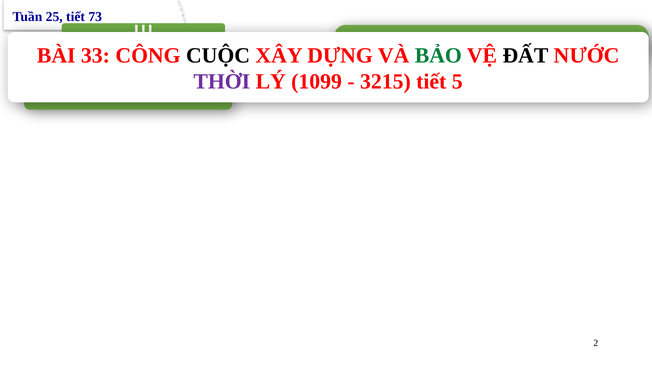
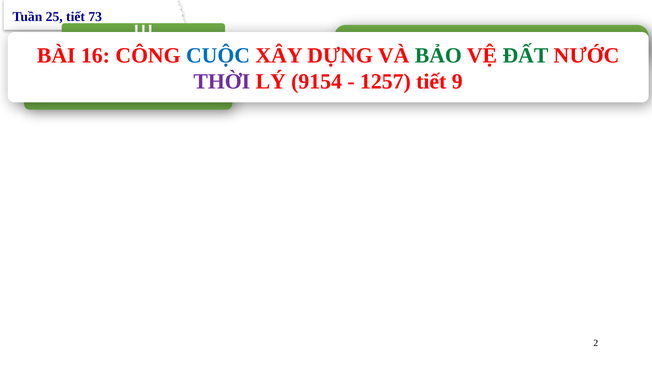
33: 33 -> 16 (95, 56)
CUỘC colour: black -> blue (218, 56)
ĐẤT colour: black -> green (525, 56)
1099: 1099 -> 9154 (317, 82)
3215: 3215 -> 1257 (385, 82)
5: 5 -> 9 (457, 82)
